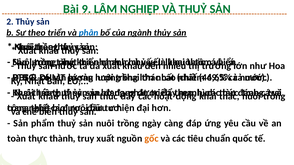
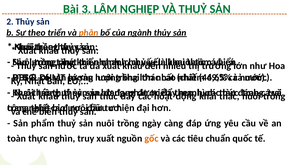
9: 9 -> 3 (86, 9)
phân colour: blue -> orange (89, 33)
thành: thành -> nghìn (62, 139)
